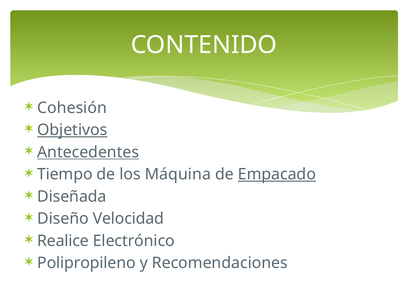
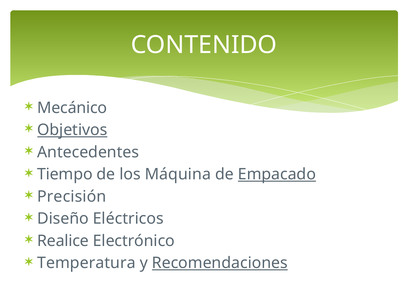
Cohesión: Cohesión -> Mecánico (72, 108)
Antecedentes underline: present -> none (88, 152)
Diseñada: Diseñada -> Precisión (72, 197)
Velocidad: Velocidad -> Eléctricos (128, 219)
Polipropileno: Polipropileno -> Temperatura (86, 263)
Recomendaciones underline: none -> present (220, 263)
